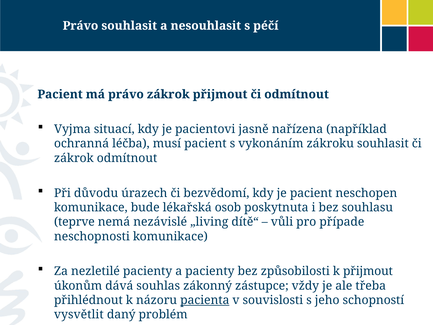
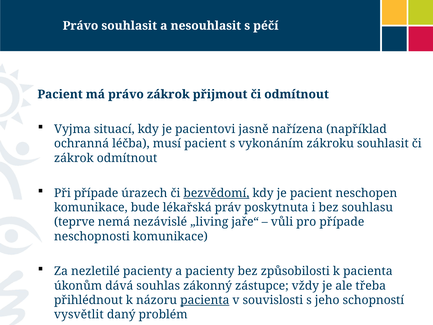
Při důvodu: důvodu -> případe (96, 193)
bezvědomí underline: none -> present (216, 193)
osob: osob -> práv (228, 207)
dítě“: dítě“ -> jaře“ (245, 222)
k přijmout: přijmout -> pacienta (368, 271)
